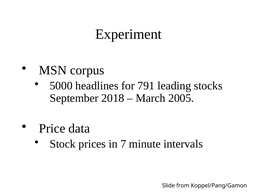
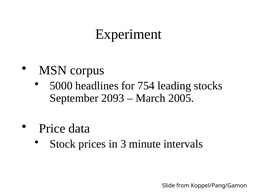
791: 791 -> 754 (146, 86)
2018: 2018 -> 2093 (113, 98)
7: 7 -> 3 (123, 144)
